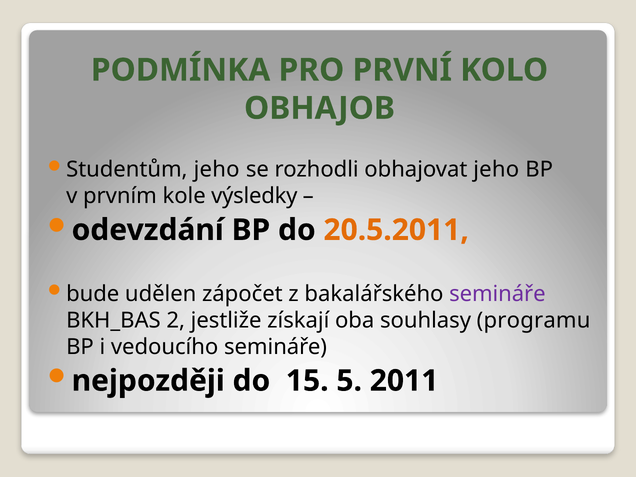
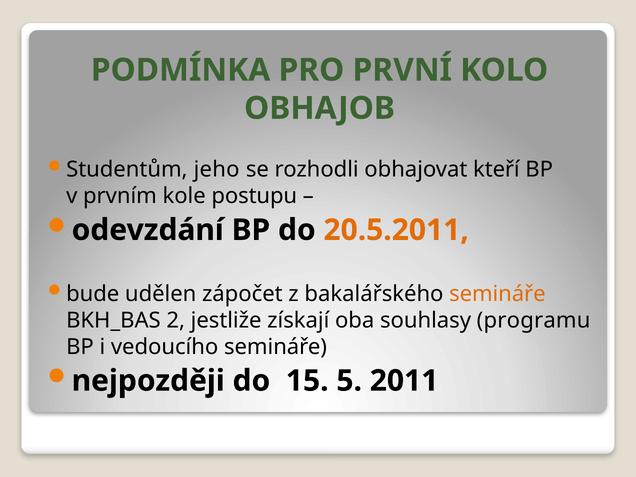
obhajovat jeho: jeho -> kteří (496, 170)
výsledky: výsledky -> postupu (254, 196)
semináře colour: purple -> orange (497, 294)
